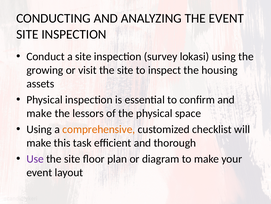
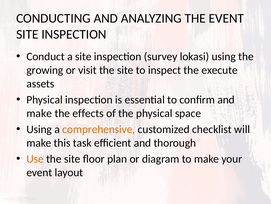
housing: housing -> execute (220, 70)
lessors: lessors -> effects (88, 113)
Use colour: purple -> orange (35, 158)
